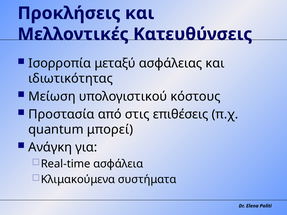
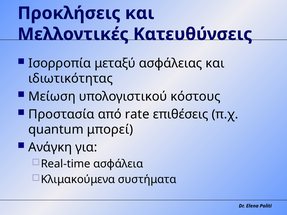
στις: στις -> rate (137, 114)
